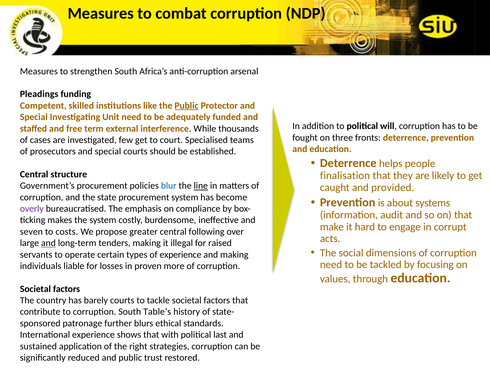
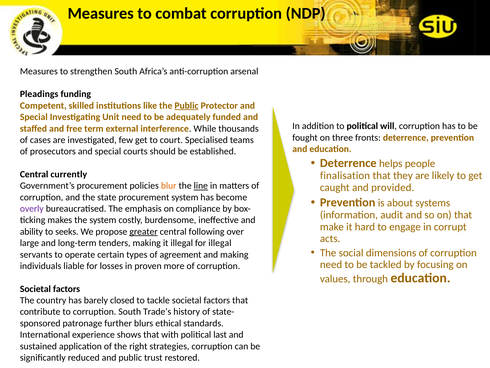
structure: structure -> currently (69, 174)
blur colour: blue -> orange (169, 186)
seven: seven -> ability (31, 231)
costs: costs -> seeks (67, 231)
greater underline: none -> present (144, 231)
and underline: present -> none (48, 243)
for raised: raised -> illegal (220, 243)
of experience: experience -> agreement (181, 254)
barely courts: courts -> closed (122, 300)
Table’s: Table’s -> Trade’s (157, 311)
